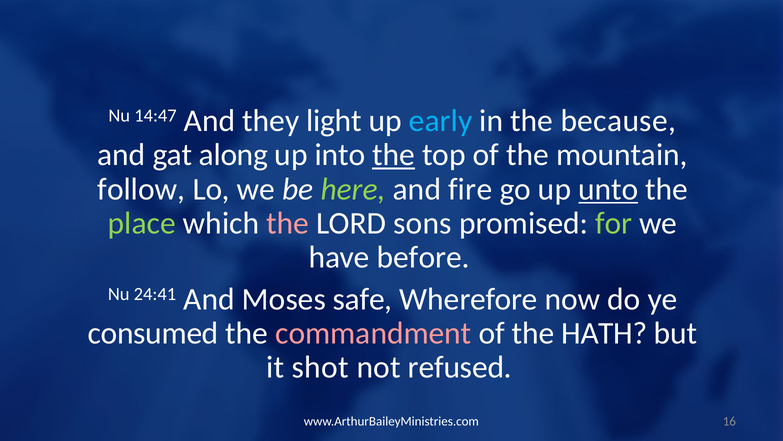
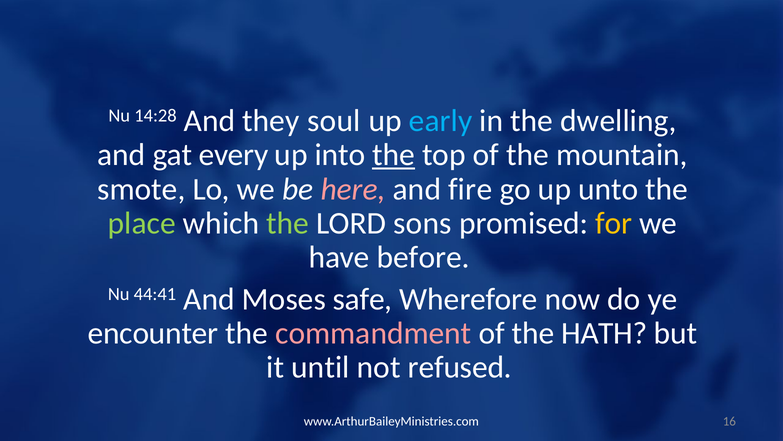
14:47: 14:47 -> 14:28 (155, 116)
light: light -> soul (334, 121)
because: because -> dwelling (618, 121)
along: along -> every (233, 155)
follow: follow -> smote (141, 189)
here colour: light green -> pink (353, 189)
unto underline: present -> none (608, 189)
the colour: pink -> light green (288, 223)
for colour: light green -> yellow (614, 223)
24:41: 24:41 -> 44:41 (155, 294)
consumed: consumed -> encounter (153, 333)
shot: shot -> until (320, 367)
